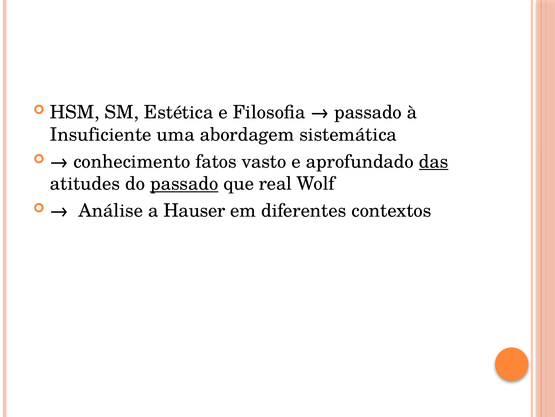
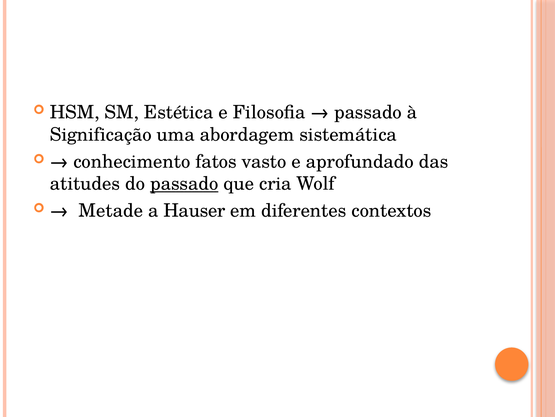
Insuficiente: Insuficiente -> Significação (101, 134)
das underline: present -> none (434, 161)
real: real -> cria (275, 183)
Análise: Análise -> Metade (111, 210)
